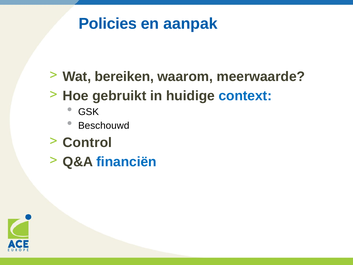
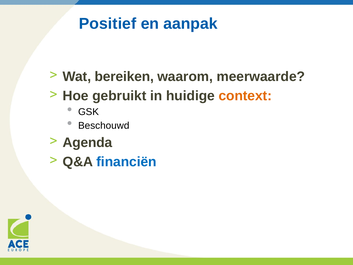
Policies: Policies -> Positief (108, 24)
context colour: blue -> orange (245, 96)
Control: Control -> Agenda (87, 143)
